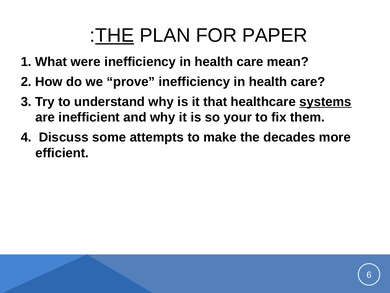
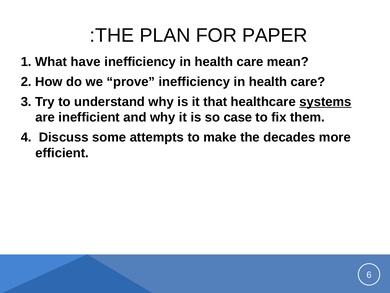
THE underline: present -> none (115, 35)
were: were -> have (86, 62)
your: your -> case (238, 117)
